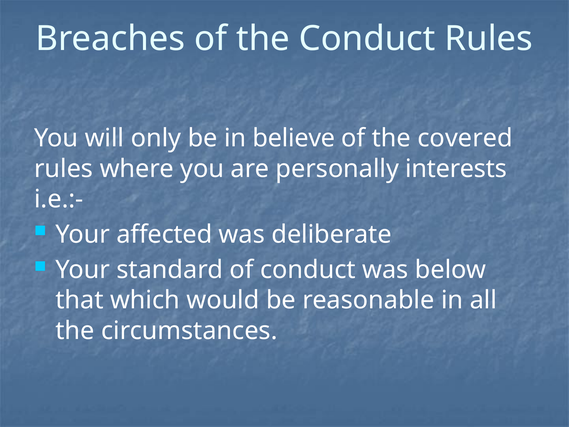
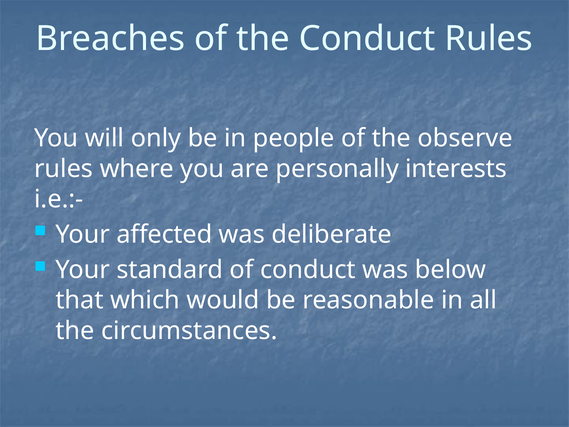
believe: believe -> people (294, 138)
covered: covered -> observe (465, 138)
